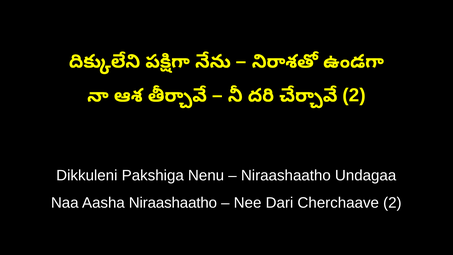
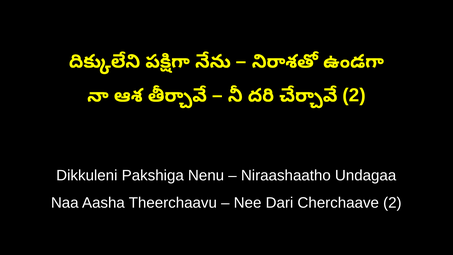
Aasha Niraashaatho: Niraashaatho -> Theerchaavu (173, 203)
